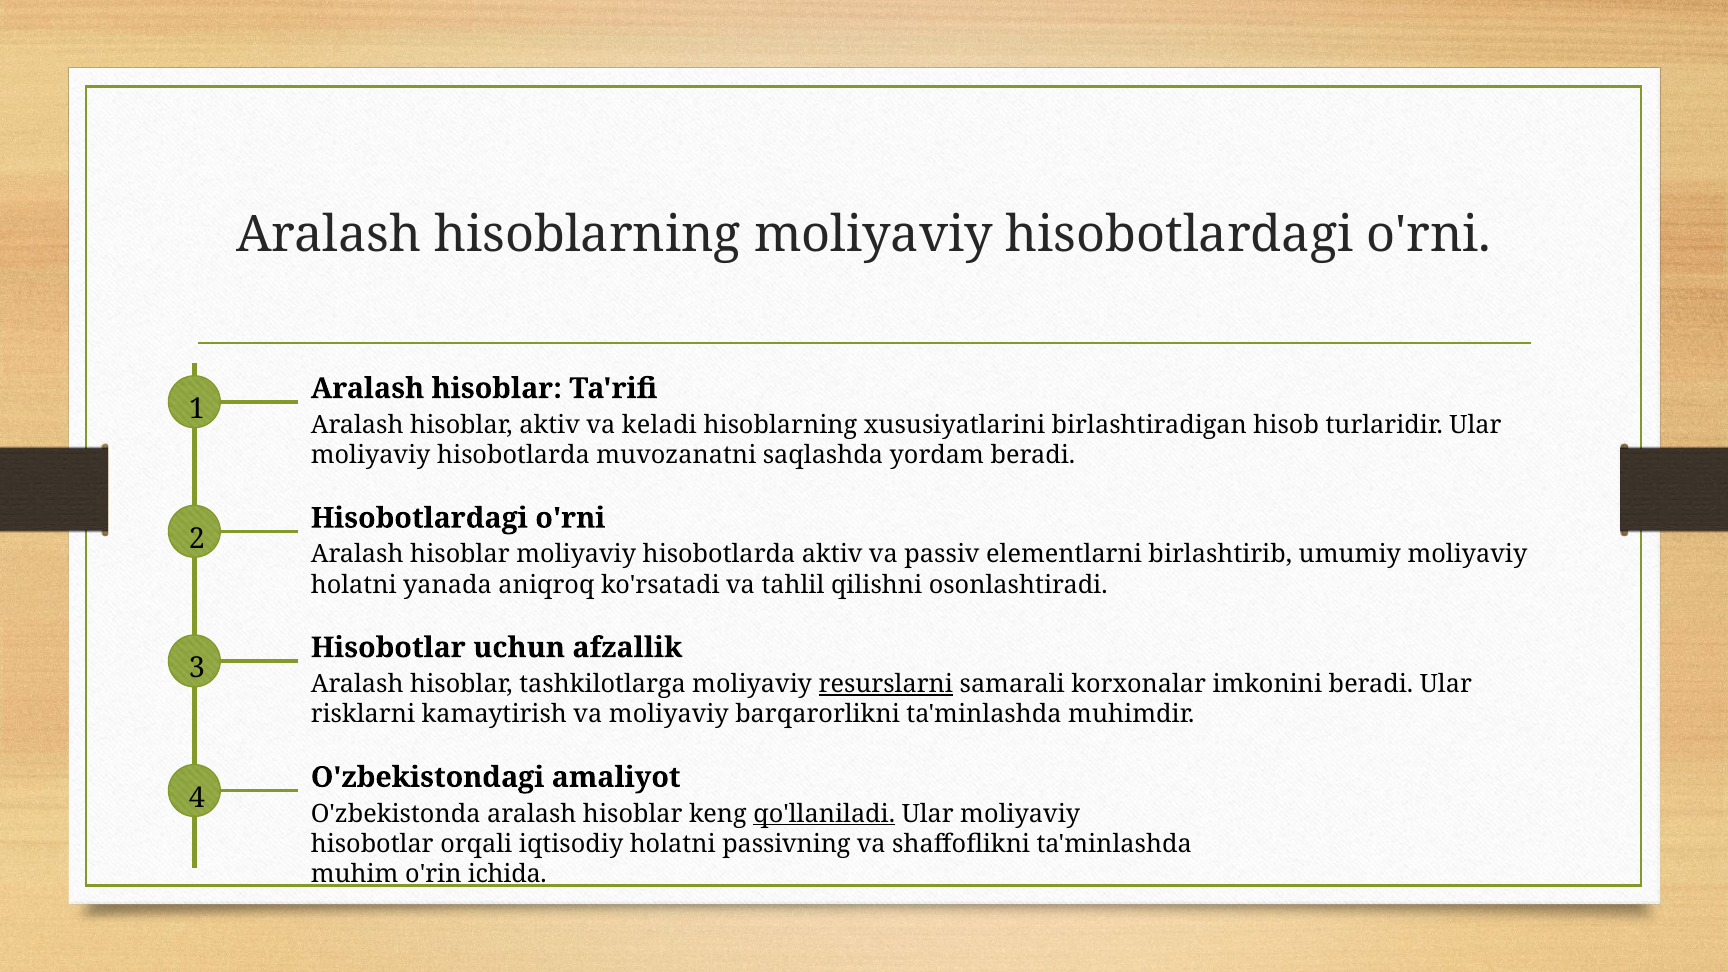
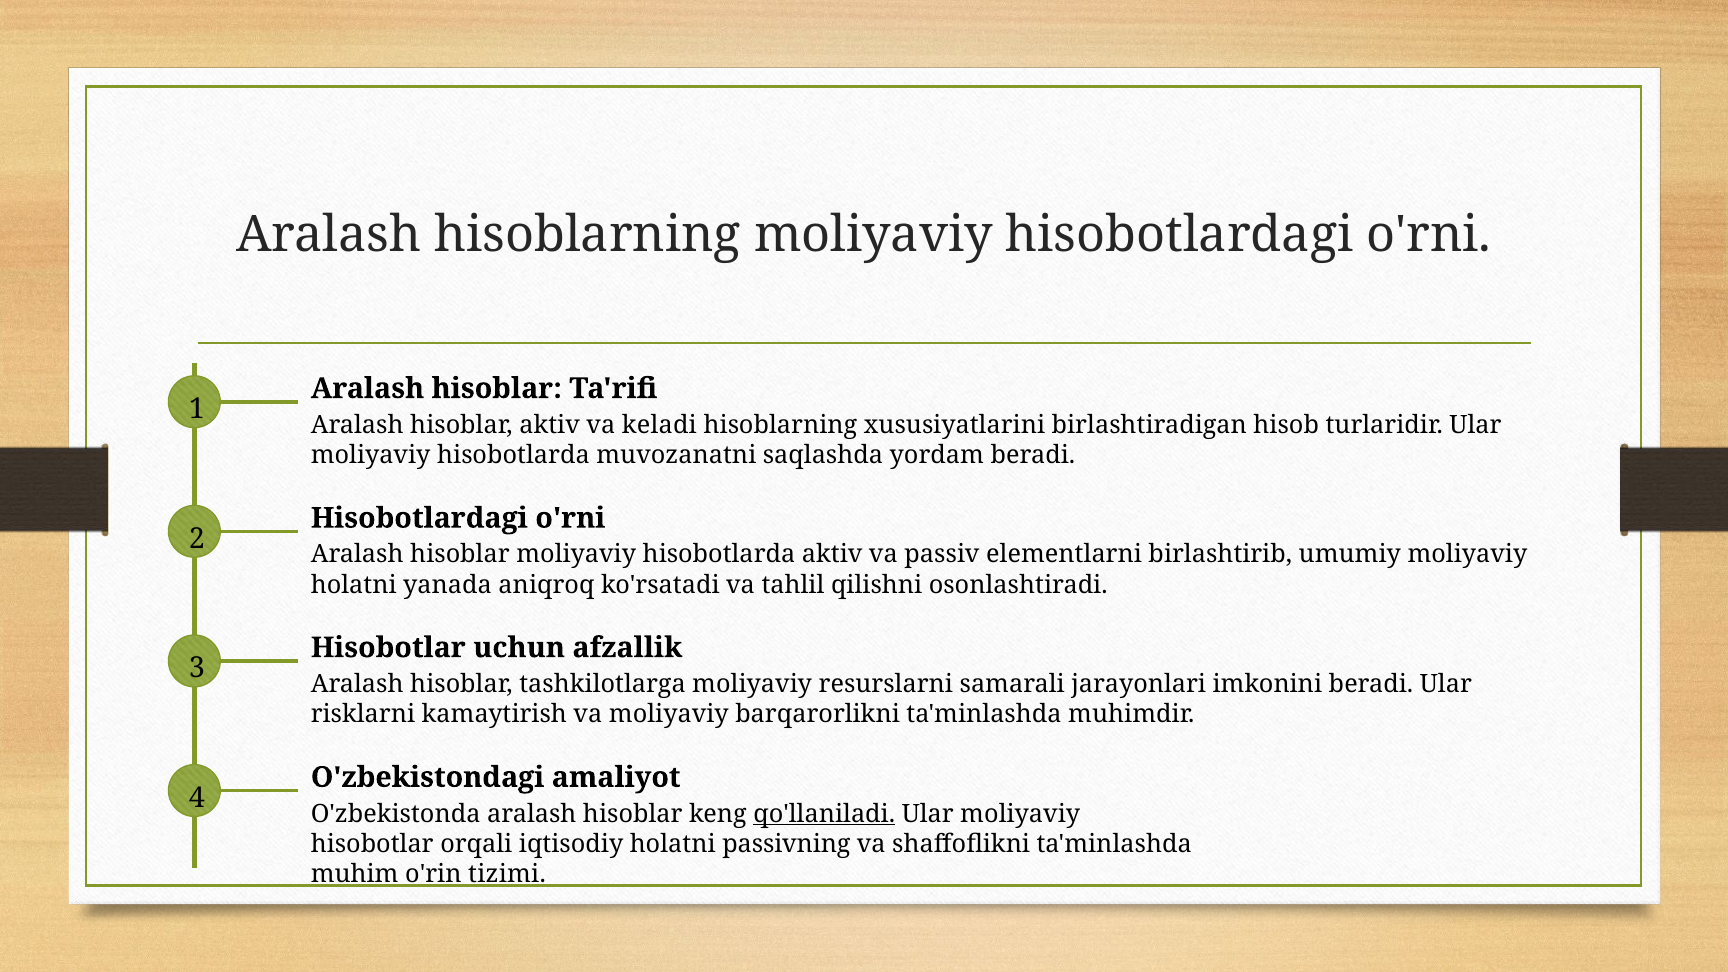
resurslarni underline: present -> none (886, 684)
korxonalar: korxonalar -> jarayonlari (1139, 684)
ichida: ichida -> tizimi (507, 874)
